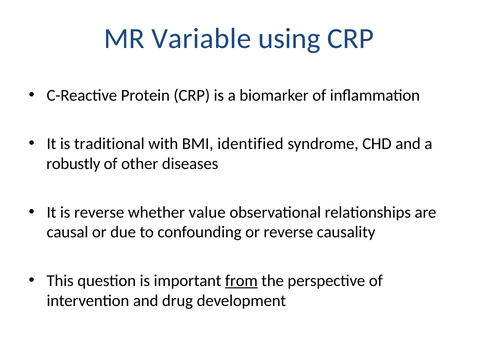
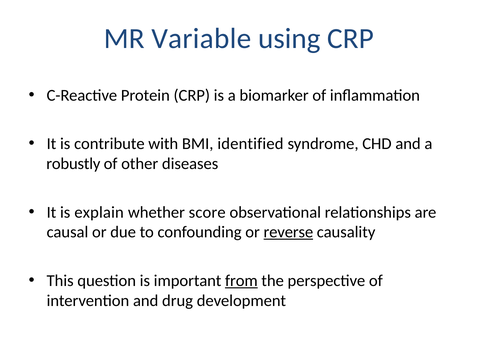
traditional: traditional -> contribute (109, 144)
is reverse: reverse -> explain (99, 213)
value: value -> score (207, 213)
reverse underline: none -> present (288, 232)
